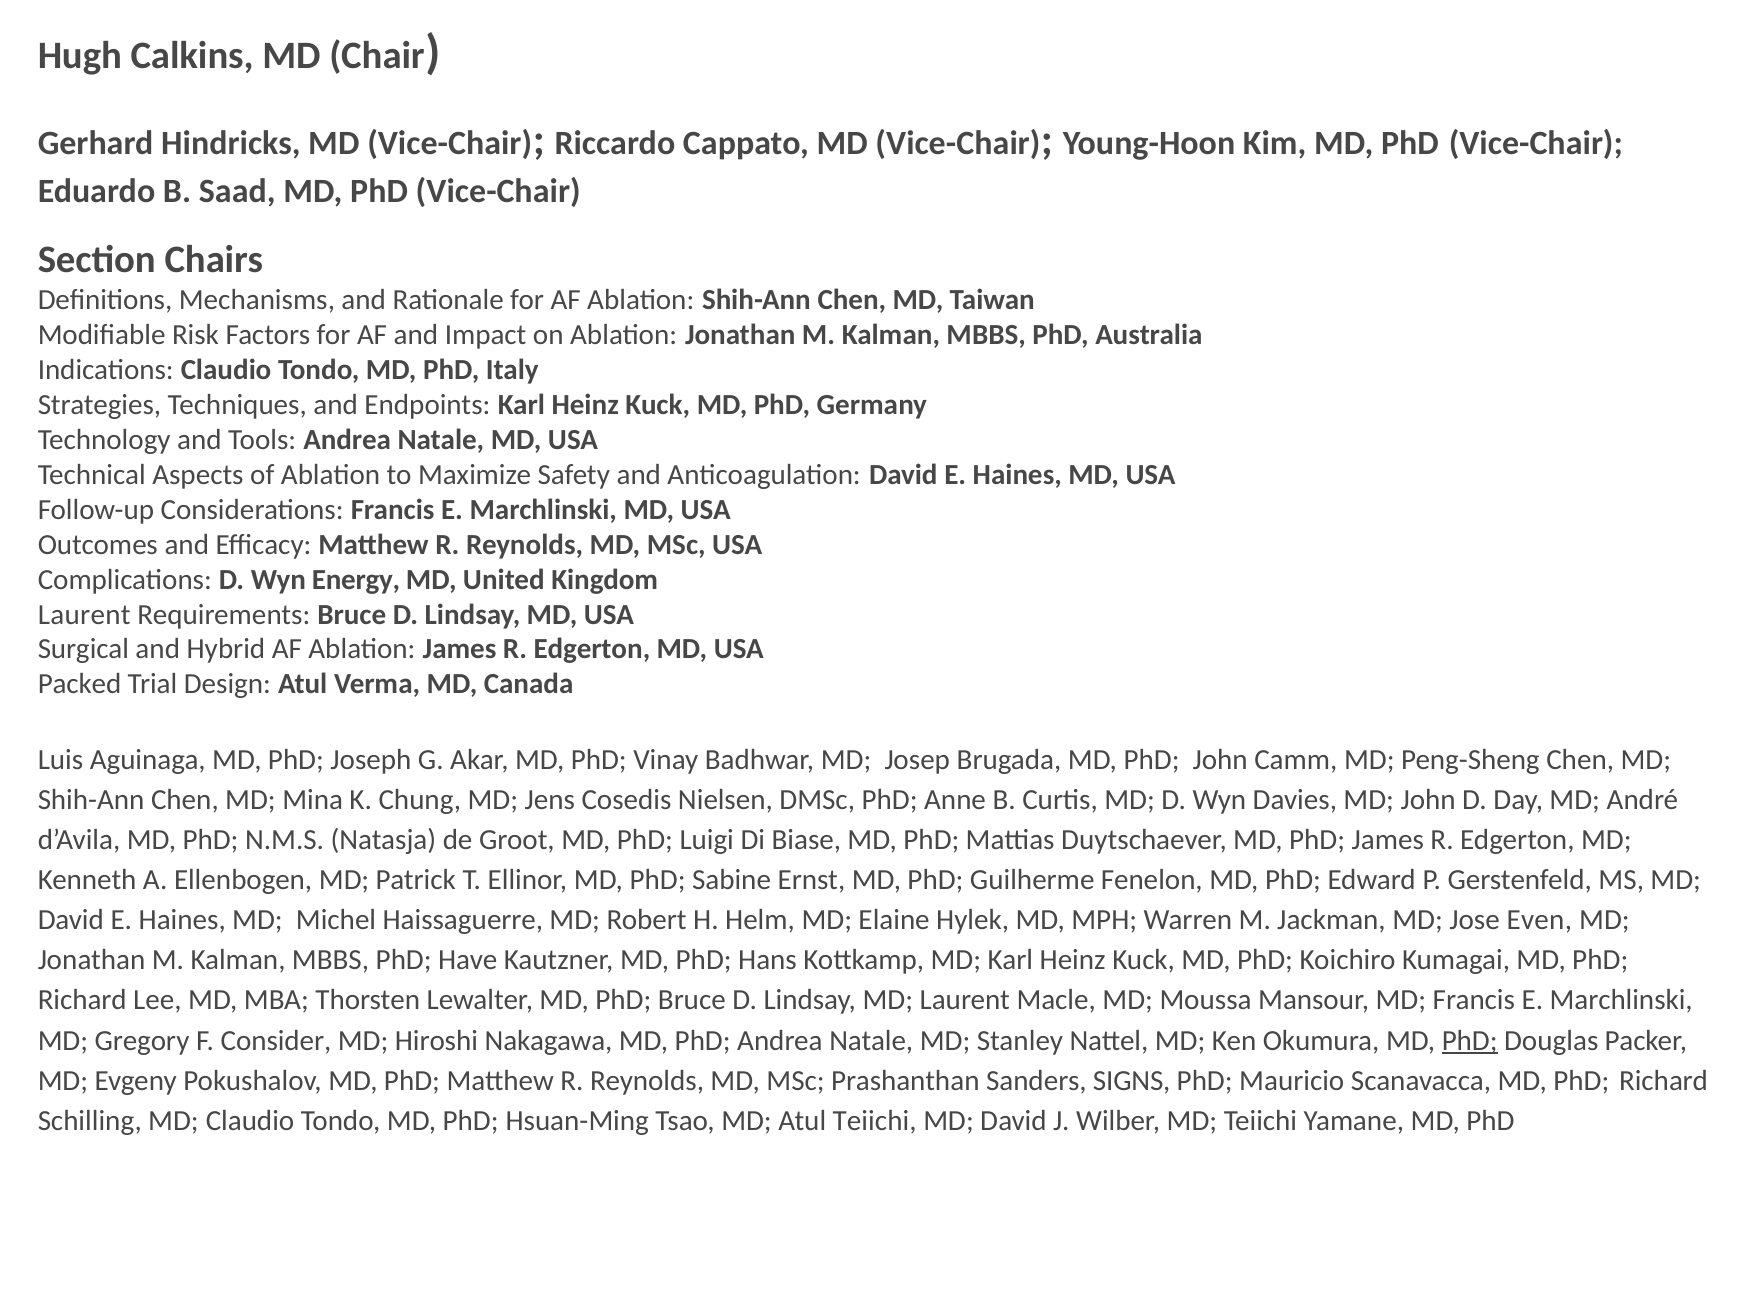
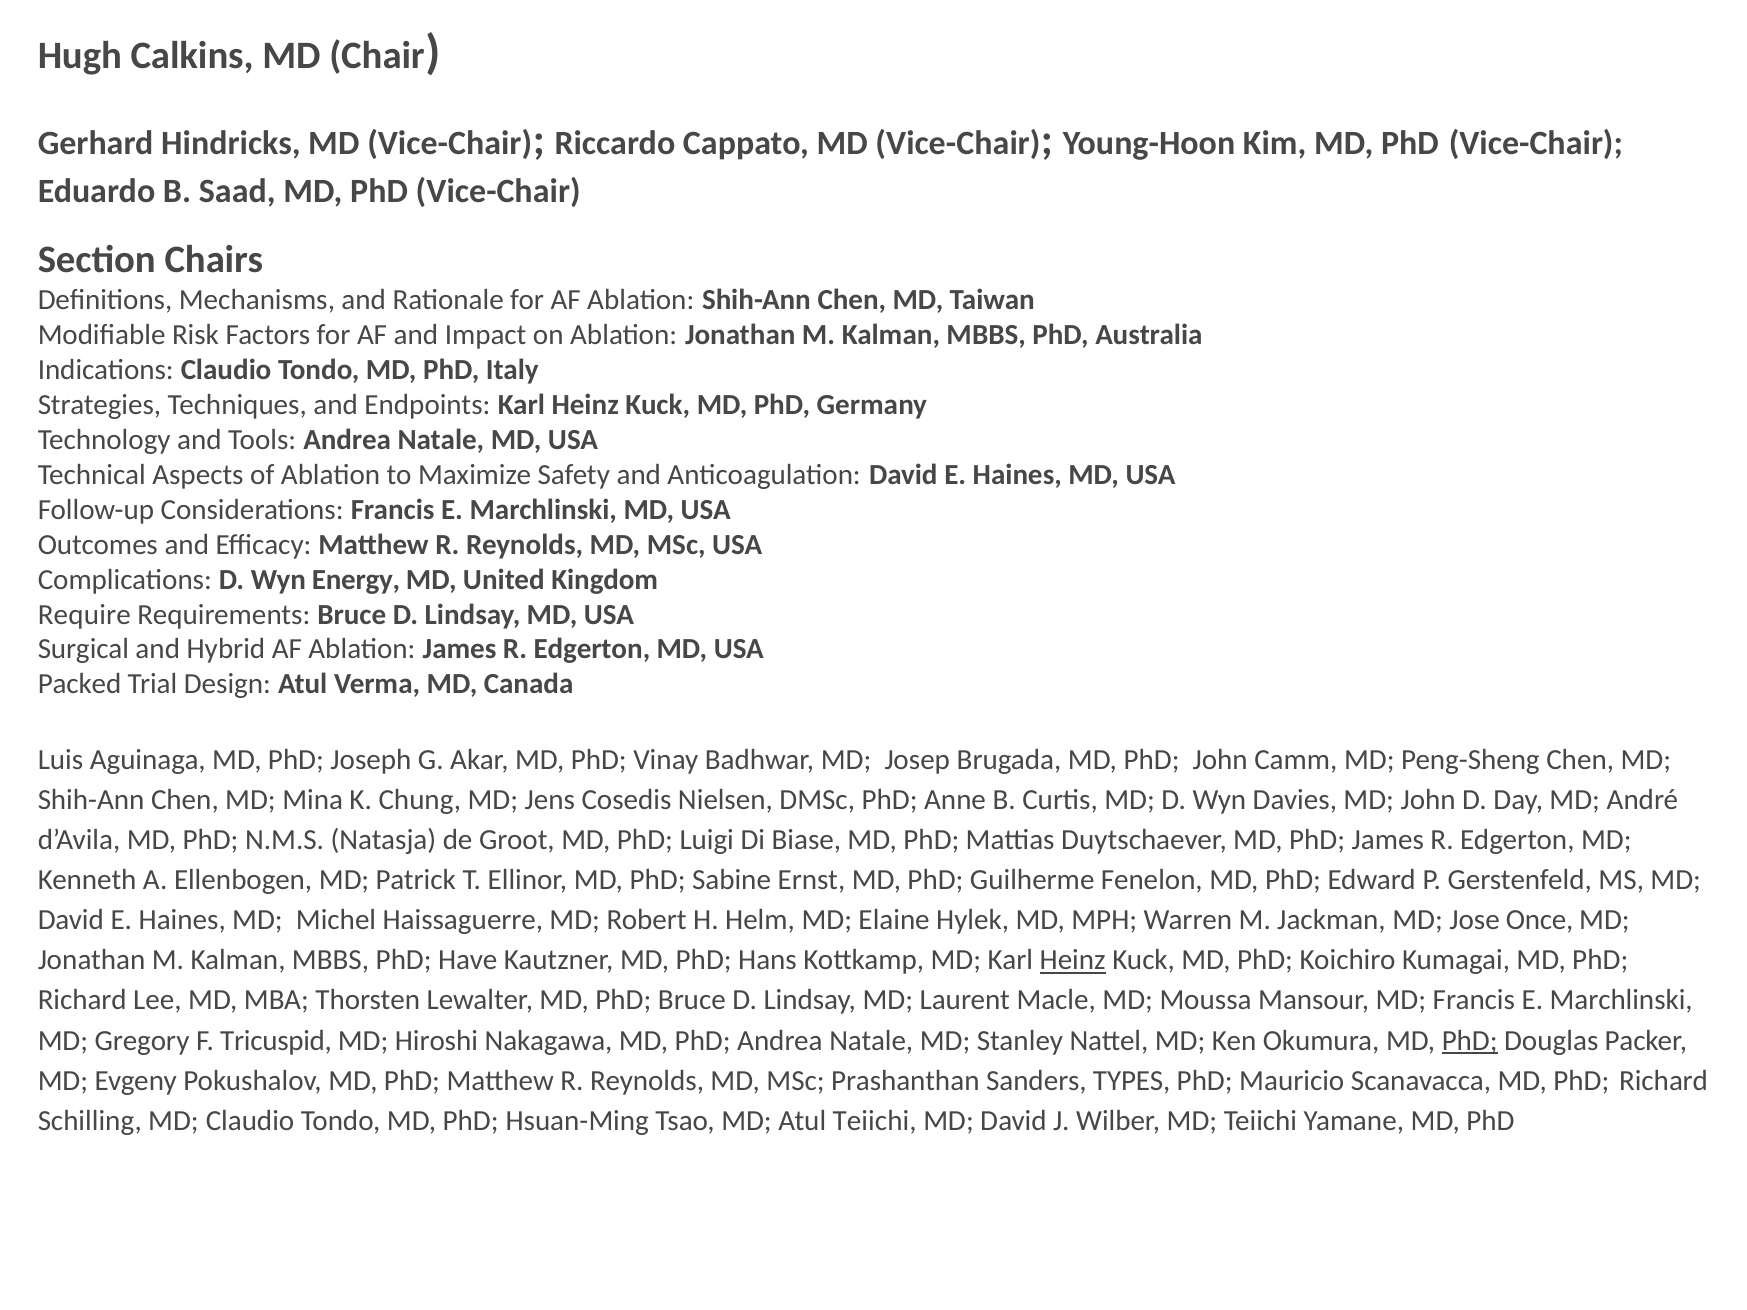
Laurent: Laurent -> Require (84, 615)
Even: Even -> Once (1540, 920)
Heinz underline: none -> present (1073, 960)
Consider: Consider -> Tricuspid (276, 1041)
SIGNS: SIGNS -> TYPES (1132, 1081)
